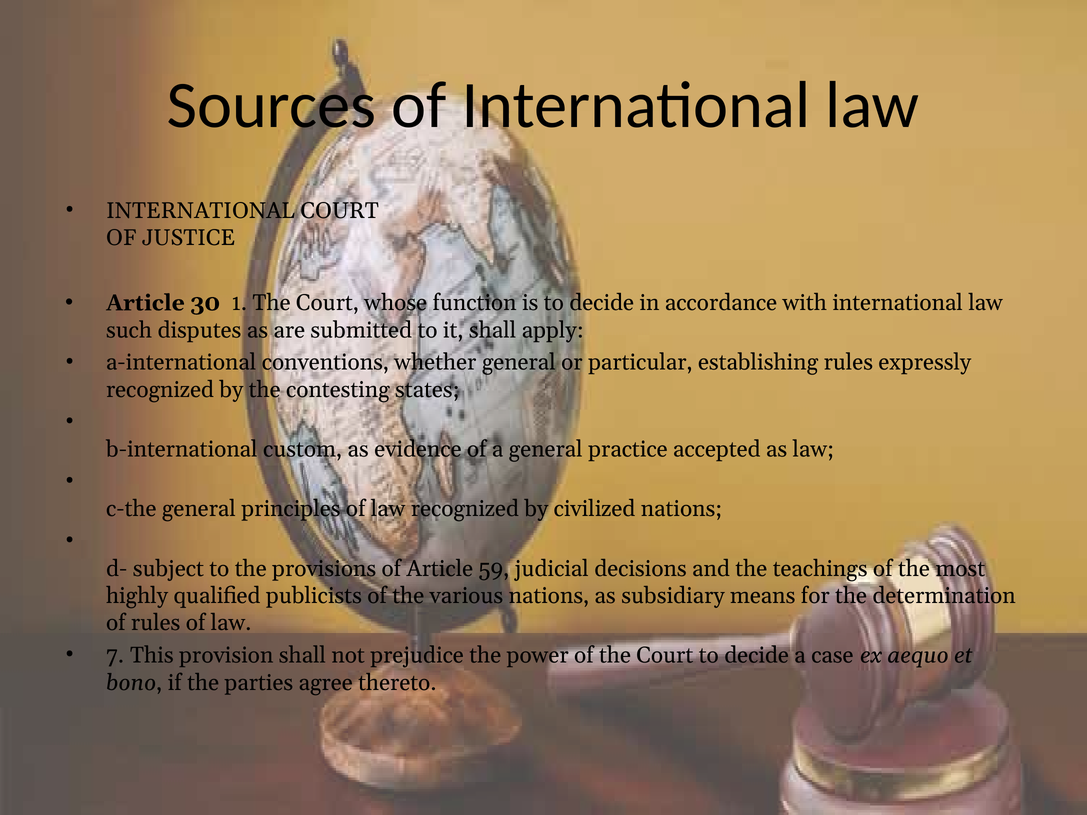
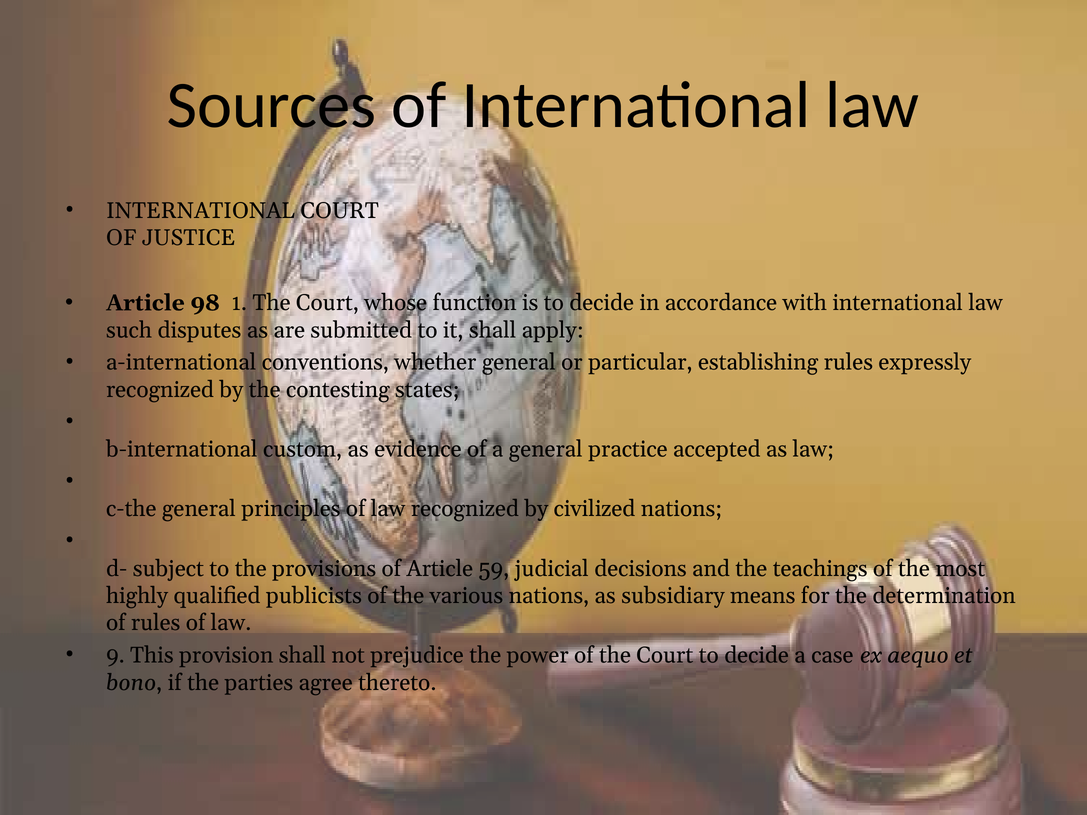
30: 30 -> 98 (205, 303)
7: 7 -> 9 (115, 656)
